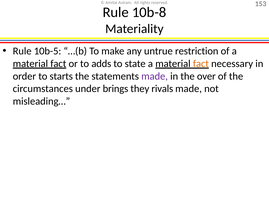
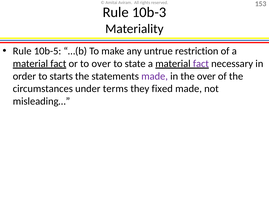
10b-8: 10b-8 -> 10b-3 (149, 12)
to adds: adds -> over (101, 64)
fact colour: orange -> purple (201, 64)
brings: brings -> terms (115, 89)
rivals: rivals -> fixed (162, 89)
